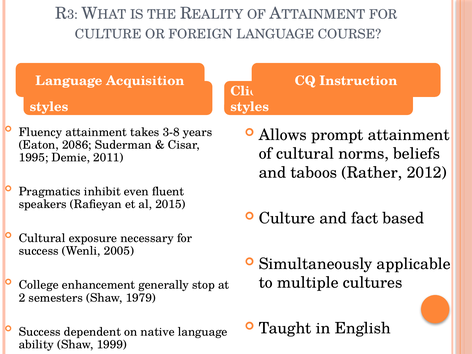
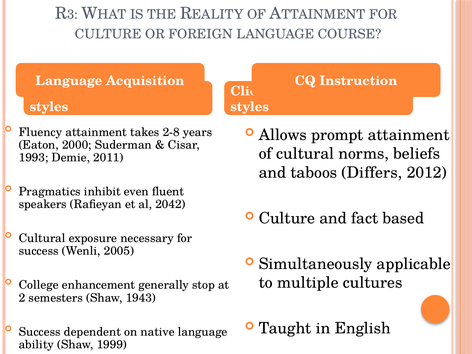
3-8: 3-8 -> 2-8 (171, 132)
2086: 2086 -> 2000 (77, 145)
1995: 1995 -> 1993 (34, 158)
Rather: Rather -> Differs (372, 173)
2015: 2015 -> 2042 (170, 204)
1979: 1979 -> 1943 (141, 298)
